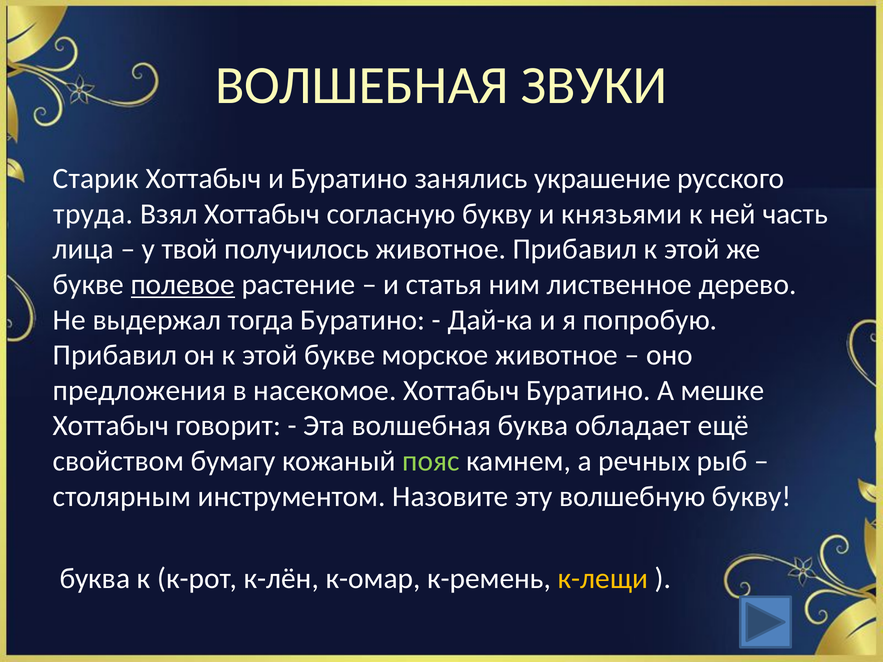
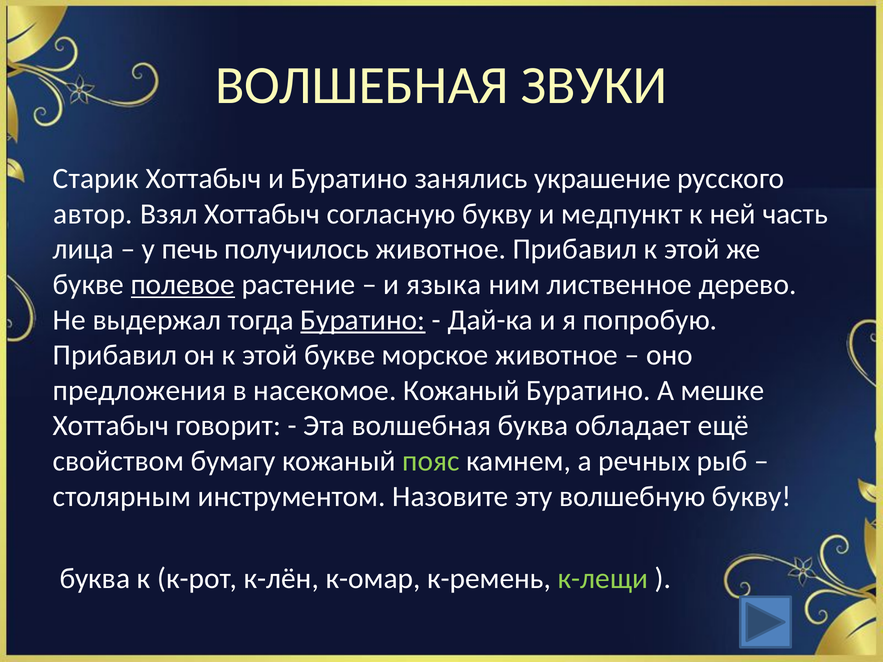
труда: труда -> автор (93, 214)
князьями: князьями -> медпункт (622, 214)
твой: твой -> печь (190, 249)
статья: статья -> языка (444, 285)
Буратино underline: none -> present (363, 320)
насекомое Хоттабыч: Хоттабыч -> Кожаный (461, 391)
к-лещи colour: yellow -> light green (603, 579)
